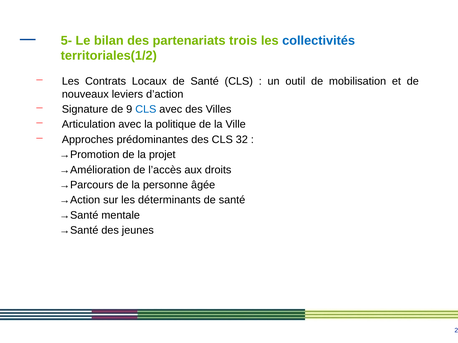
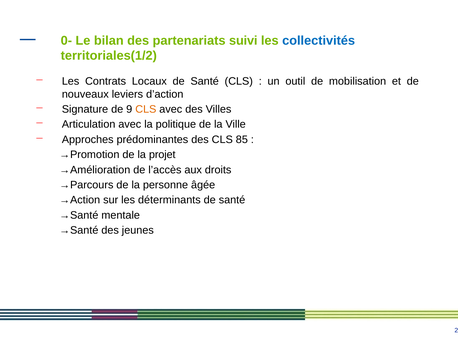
5-: 5- -> 0- (66, 41)
trois: trois -> suivi (243, 41)
CLS colour: blue -> orange (146, 109)
32: 32 -> 85 (242, 140)
